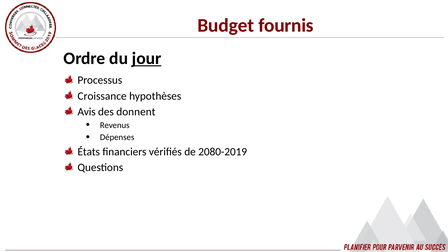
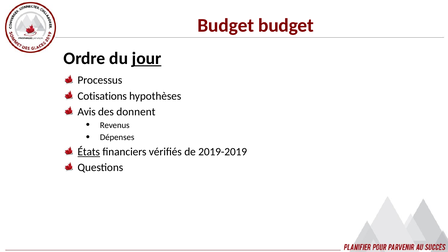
Budget fournis: fournis -> budget (286, 26)
Croissance: Croissance -> Cotisations (102, 96)
États underline: none -> present (89, 152)
2080-2019: 2080-2019 -> 2019-2019 (223, 152)
